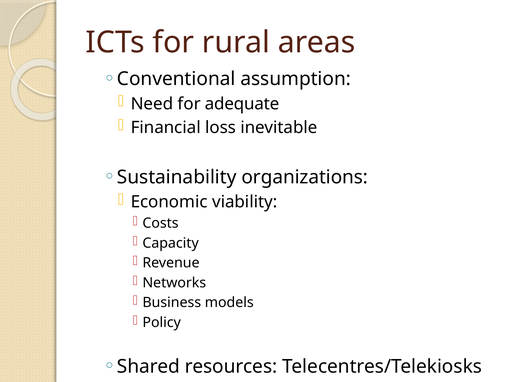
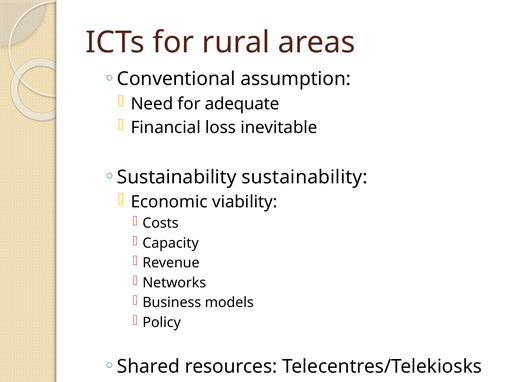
Sustainability organizations: organizations -> sustainability (305, 177)
